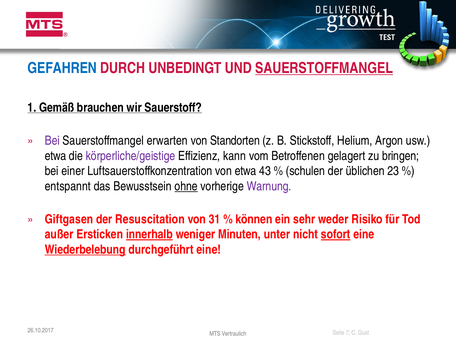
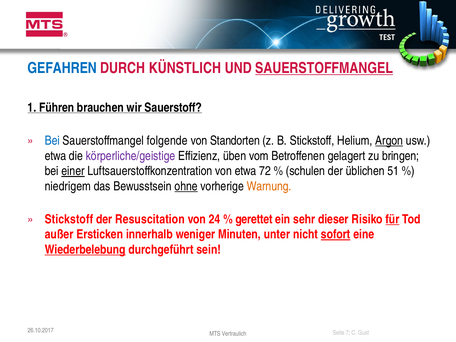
UNBEDINGT: UNBEDINGT -> KÜNSTLICH (185, 68)
Gemäß: Gemäß -> Führen (57, 108)
Bei colour: purple -> blue (52, 141)
erwarten: erwarten -> folgende (167, 141)
Argon underline: none -> present (389, 141)
kann: kann -> üben (235, 156)
einer underline: none -> present (73, 171)
43: 43 -> 72 (265, 171)
23: 23 -> 51 (393, 171)
entspannt: entspannt -> niedrigem (68, 186)
Warnung colour: purple -> orange (269, 186)
Giftgasen: Giftgasen -> Stickstoff (69, 219)
31: 31 -> 24 (215, 219)
können: können -> gerettet (254, 219)
weder: weder -> dieser (333, 219)
für underline: none -> present (392, 219)
innerhalb underline: present -> none (149, 234)
durchgeführt eine: eine -> sein (209, 250)
